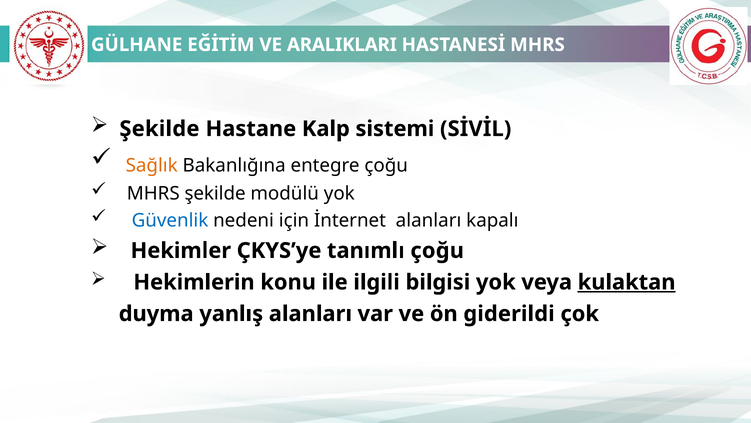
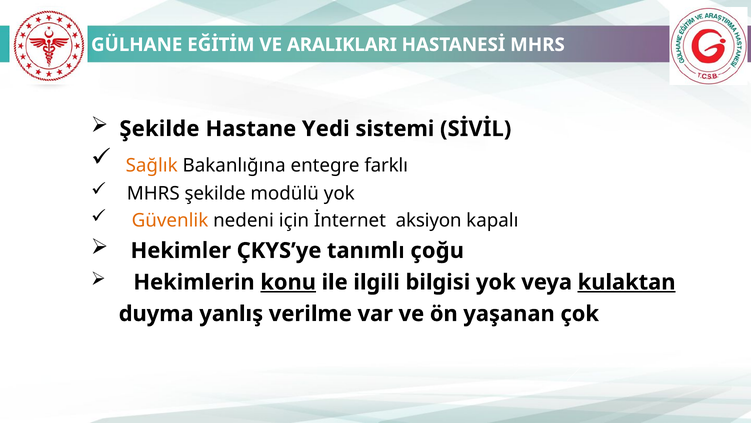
Kalp: Kalp -> Yedi (326, 129)
entegre çoğu: çoğu -> farklı (386, 165)
Güvenlik colour: blue -> orange (170, 220)
İnternet alanları: alanları -> aksiyon (429, 220)
konu underline: none -> present (288, 282)
yanlış alanları: alanları -> verilme (310, 313)
giderildi: giderildi -> yaşanan (509, 313)
